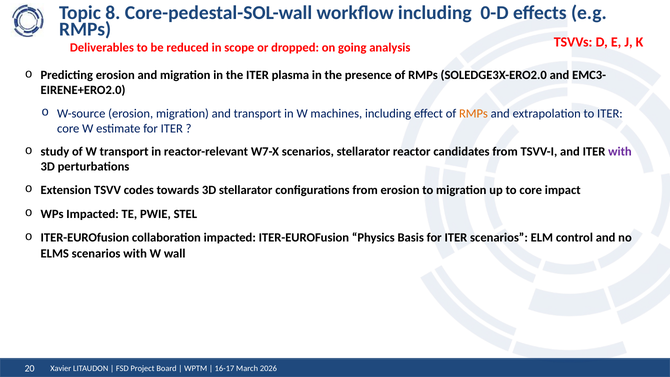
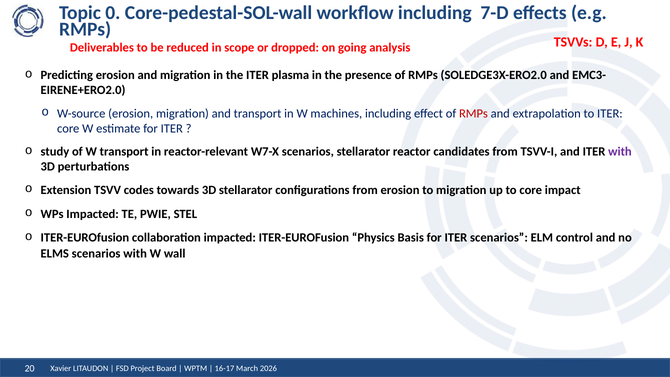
8: 8 -> 0 (113, 13)
0-D: 0-D -> 7-D (495, 13)
RMPs colour: orange -> red (473, 113)
